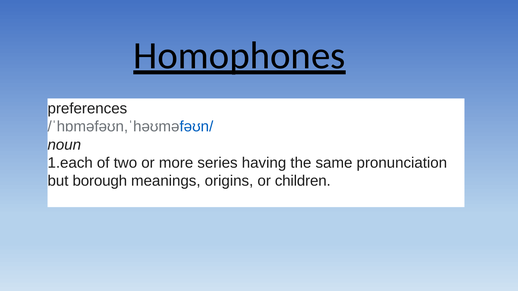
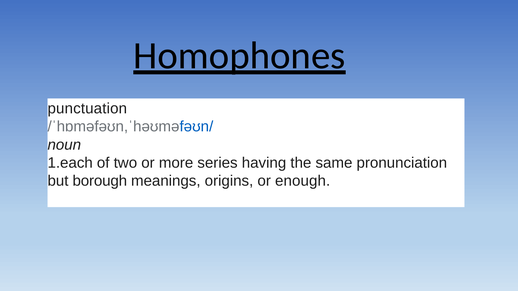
preferences: preferences -> punctuation (87, 109)
children: children -> enough (303, 181)
